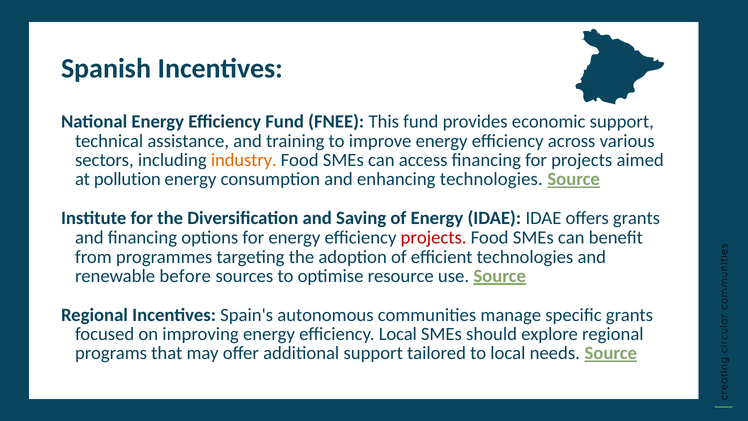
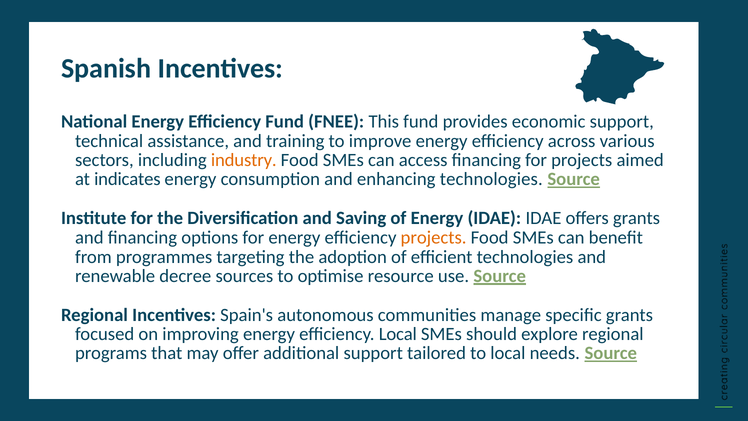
pollution: pollution -> indicates (127, 179)
projects colour: red -> orange (434, 237)
before: before -> decree (185, 276)
